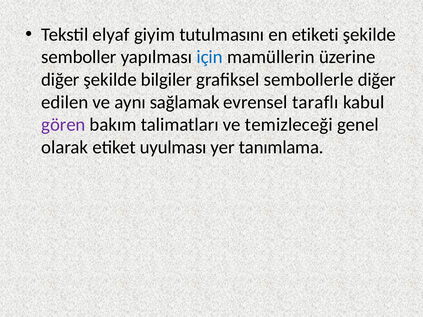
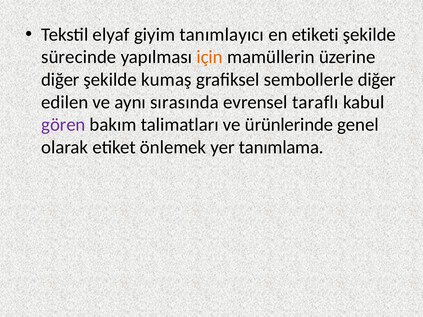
tutulmasını: tutulmasını -> tanımlayıcı (222, 35)
semboller: semboller -> sürecinde (79, 57)
için colour: blue -> orange (210, 57)
bilgiler: bilgiler -> kumaş (166, 80)
sağlamak: sağlamak -> sırasında (185, 102)
temizleceği: temizleceği -> ürünlerinde (289, 125)
uyulması: uyulması -> önlemek (173, 147)
